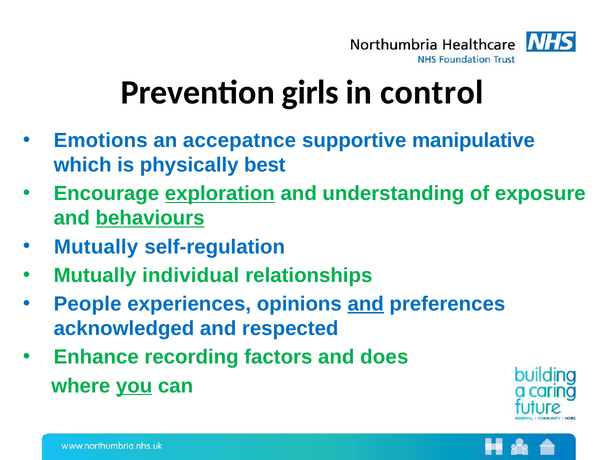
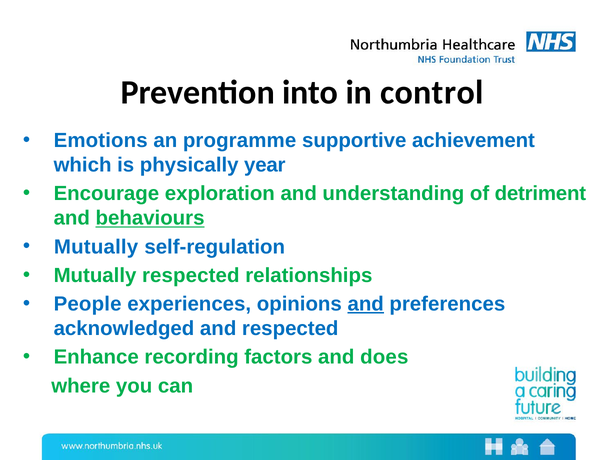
girls: girls -> into (310, 92)
accepatnce: accepatnce -> programme (240, 140)
manipulative: manipulative -> achievement (473, 140)
best: best -> year (265, 165)
exploration underline: present -> none (220, 194)
exposure: exposure -> detriment (540, 194)
Mutually individual: individual -> respected (191, 275)
you underline: present -> none (134, 386)
